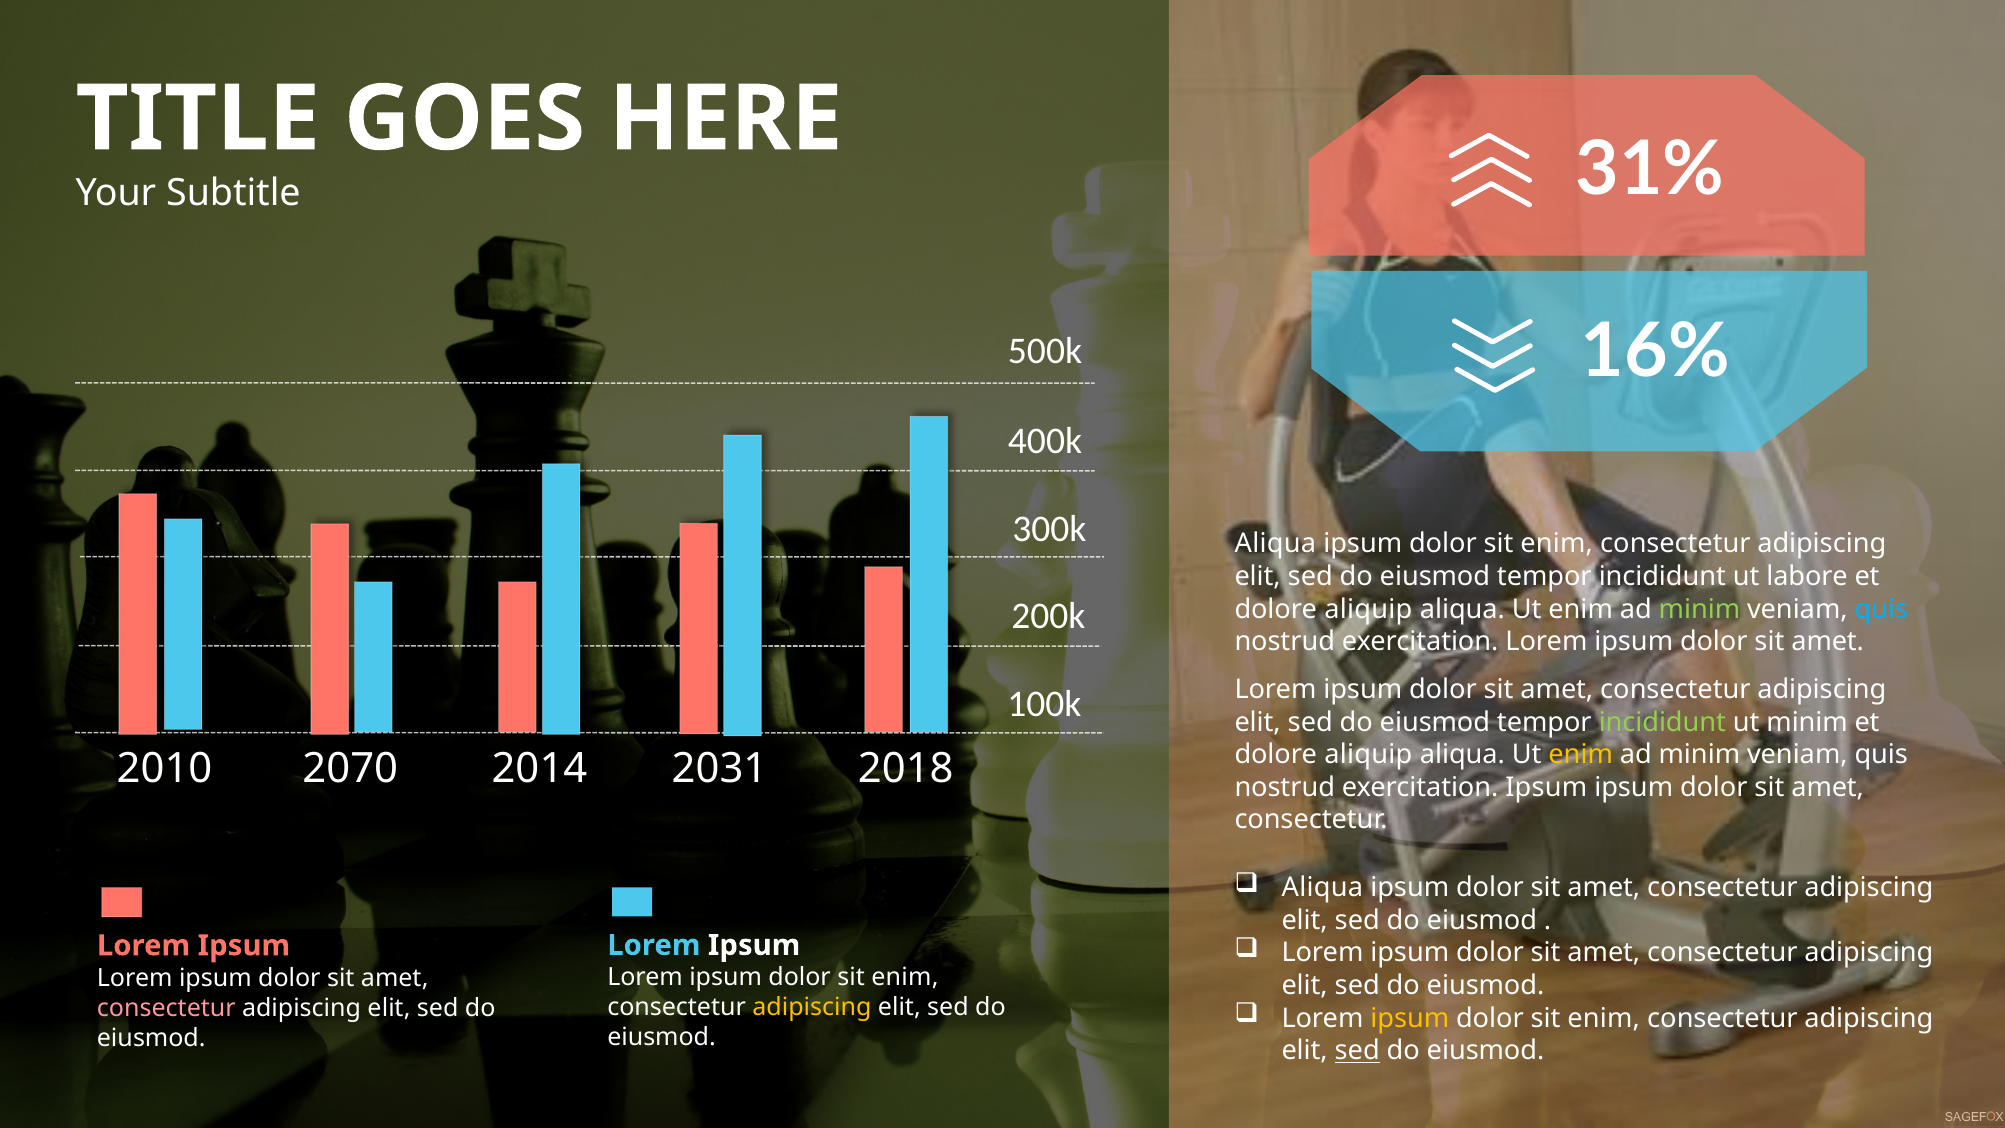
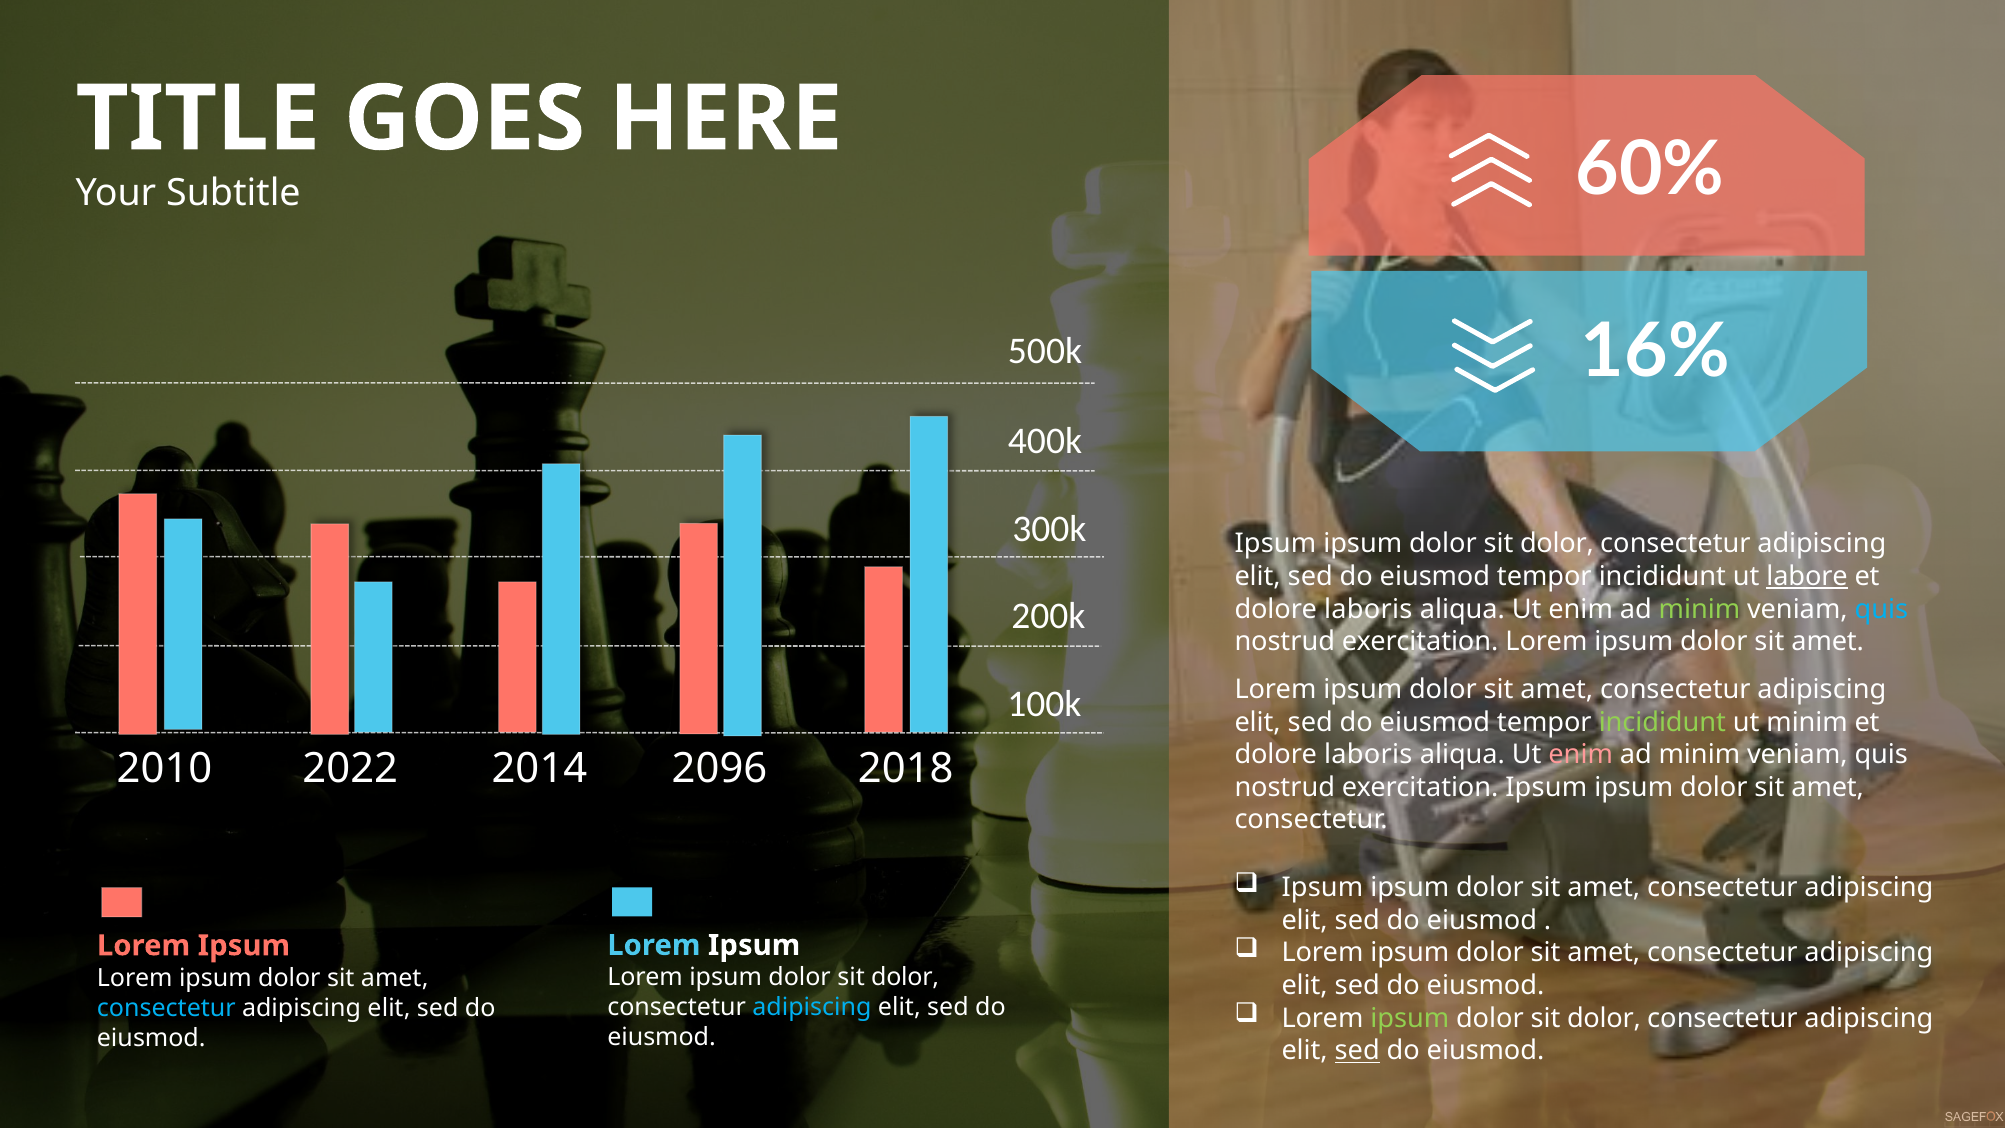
31%: 31% -> 60% (1650, 170)
Aliqua: Aliqua -> Ipsum (1275, 544)
enim: enim -> dolor (1557, 544)
labore underline: none -> present (1807, 576)
aliquip: aliquip -> laboris (1368, 609)
aliquip: aliquip -> laboris (1368, 755)
enim colour: yellow -> pink (1581, 755)
2070: 2070 -> 2022 (350, 768)
2031: 2031 -> 2096 (720, 768)
Aliqua: Aliqua -> Ipsum (1322, 888)
enim: enim -> dolor (905, 977)
adipiscing colour: yellow -> light blue (812, 1007)
consectetur colour: pink -> light blue (166, 1008)
ipsum colour: yellow -> light green (1410, 1018)
enim: enim -> dolor (1604, 1018)
